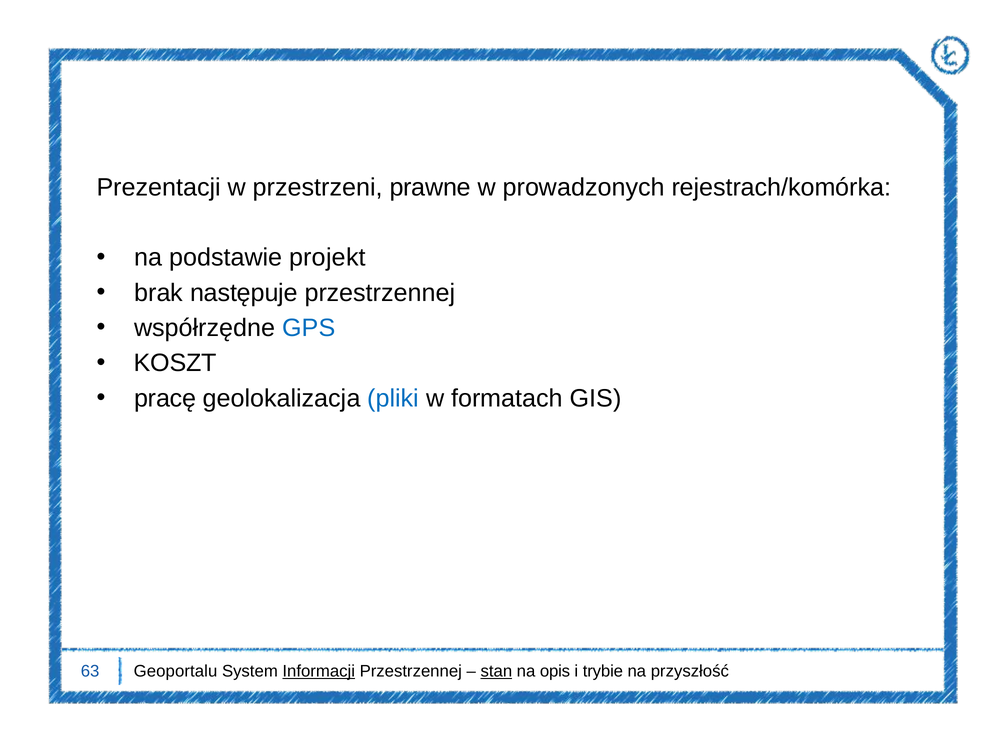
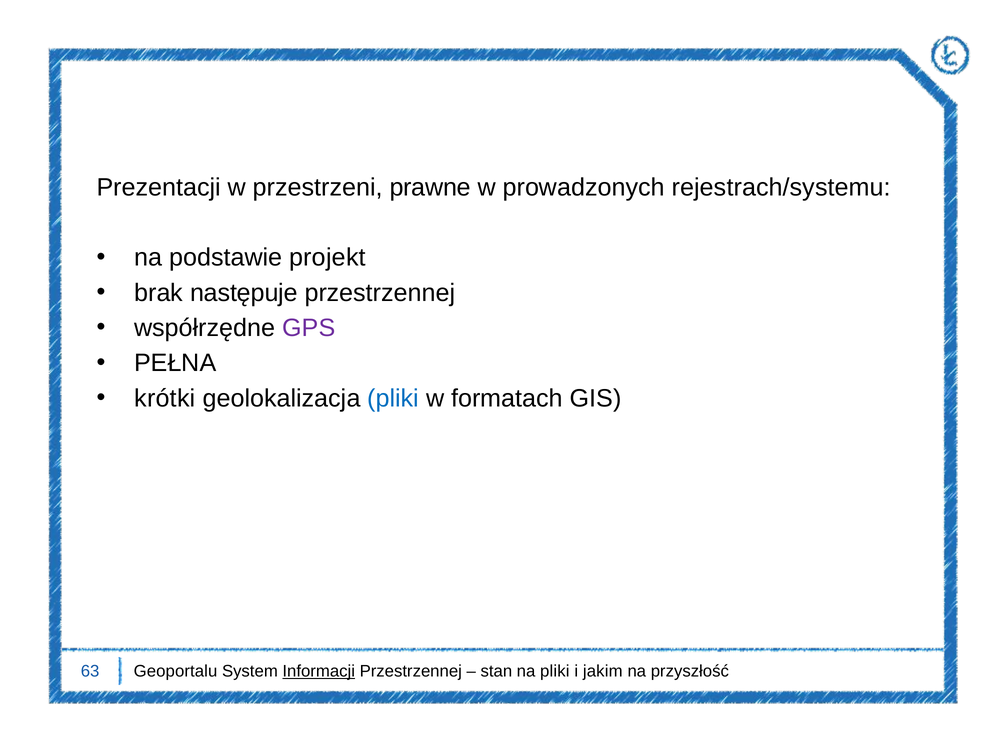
rejestrach/komórka: rejestrach/komórka -> rejestrach/systemu (781, 187)
GPS colour: blue -> purple (309, 328)
KOSZT: KOSZT -> PEŁNA (175, 363)
pracę: pracę -> krótki (165, 399)
stan underline: present -> none (496, 672)
na opis: opis -> pliki (555, 672)
trybie: trybie -> jakim (603, 672)
